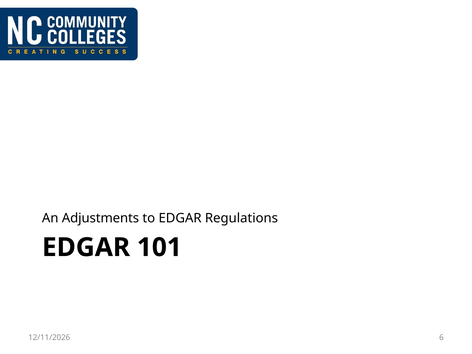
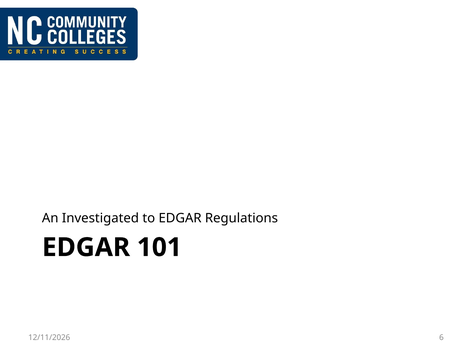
Adjustments: Adjustments -> Investigated (100, 218)
